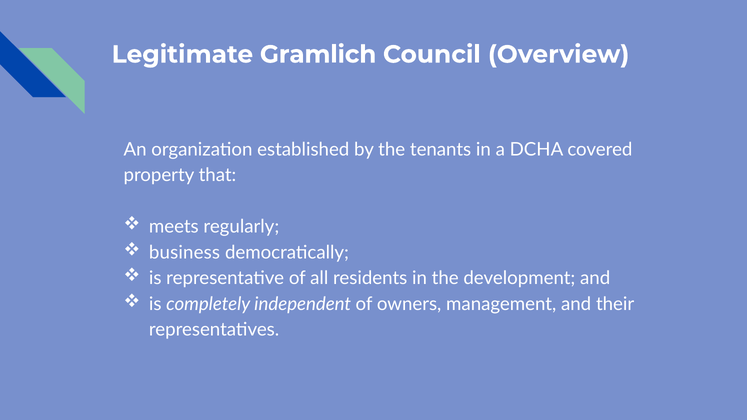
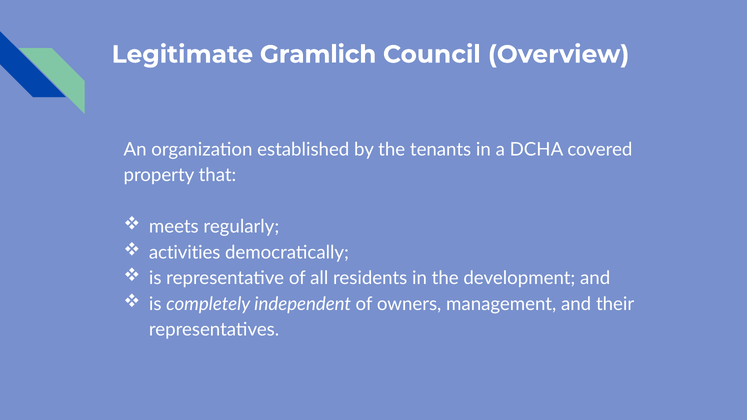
business: business -> activities (185, 253)
